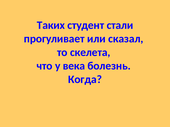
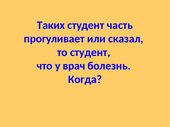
стали: стали -> часть (120, 25)
то скелета: скелета -> студент (90, 52)
века: века -> врач (74, 66)
